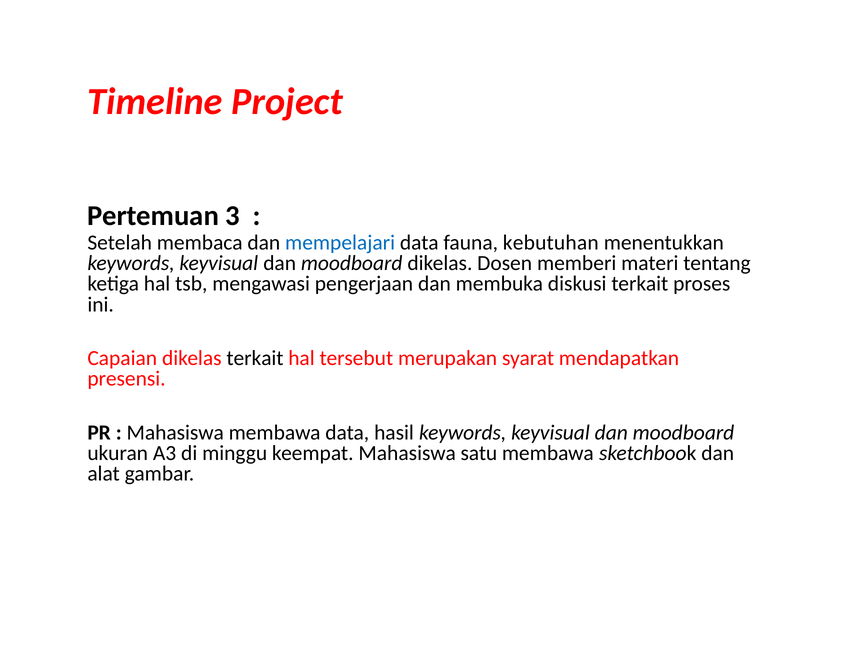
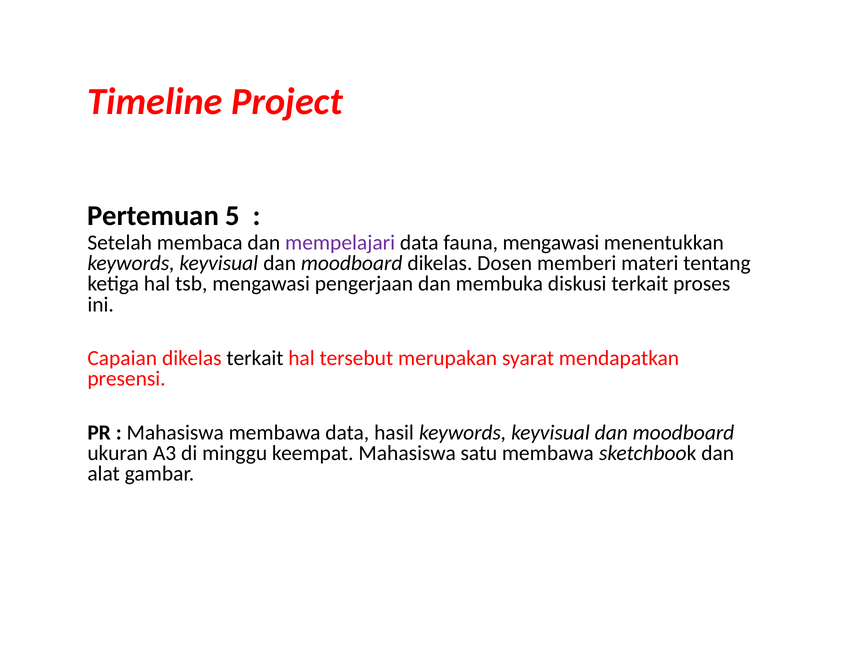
3: 3 -> 5 (233, 216)
mempelajari colour: blue -> purple (340, 243)
fauna kebutuhan: kebutuhan -> mengawasi (551, 243)
